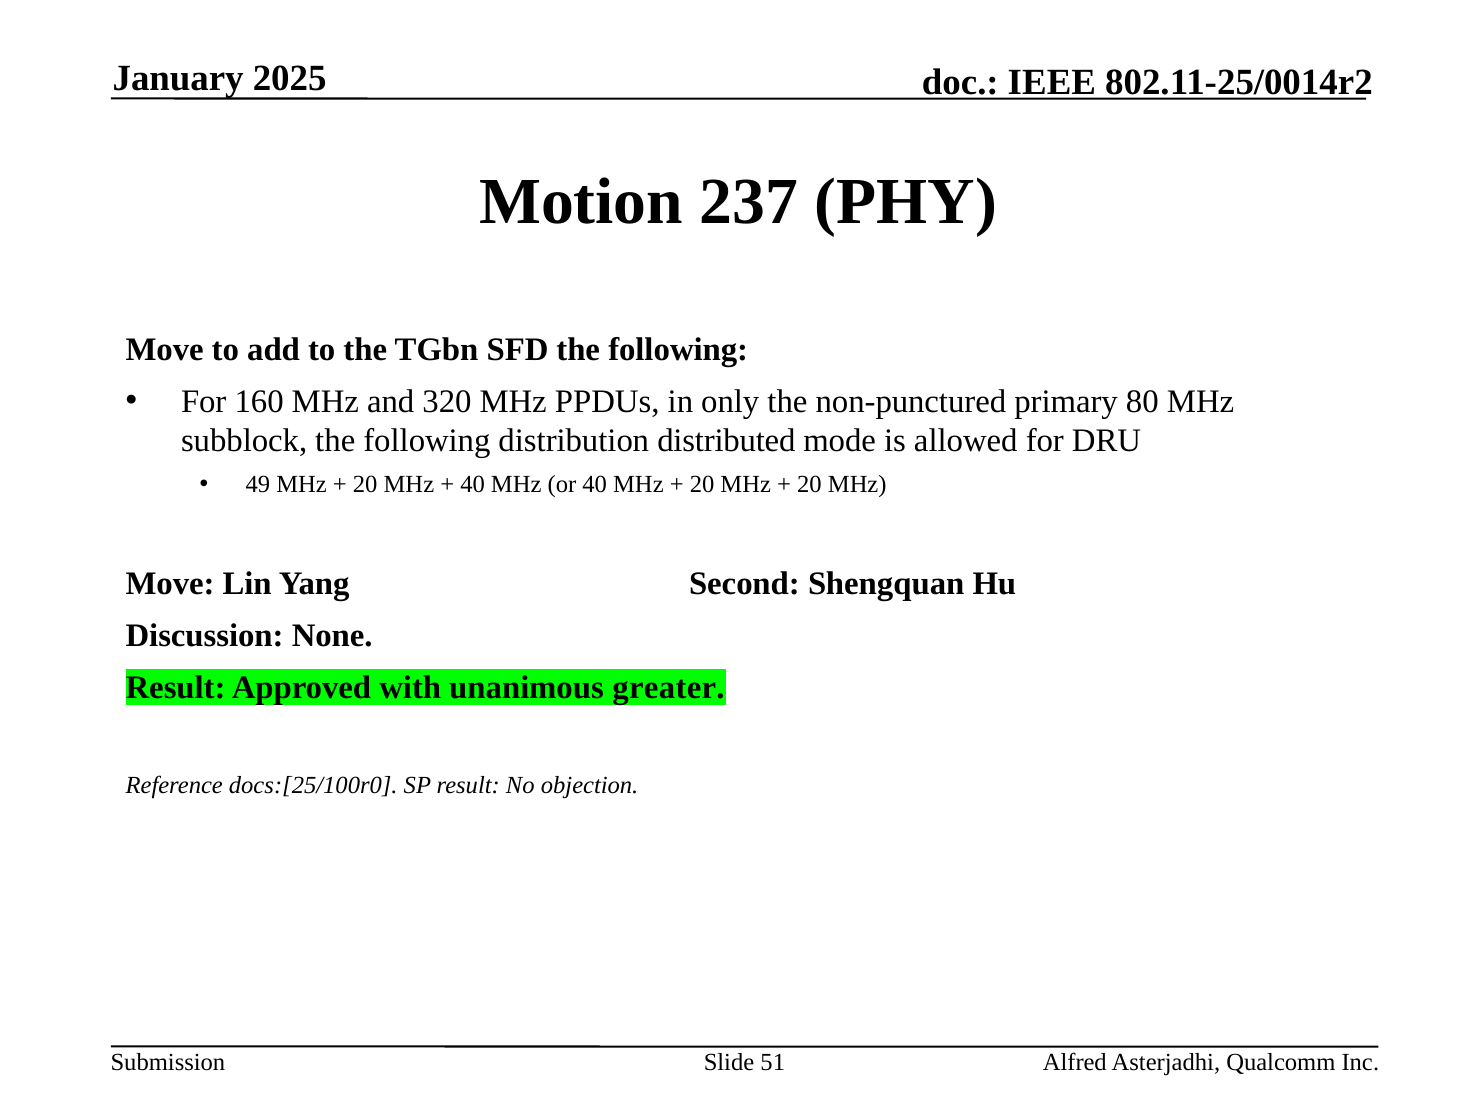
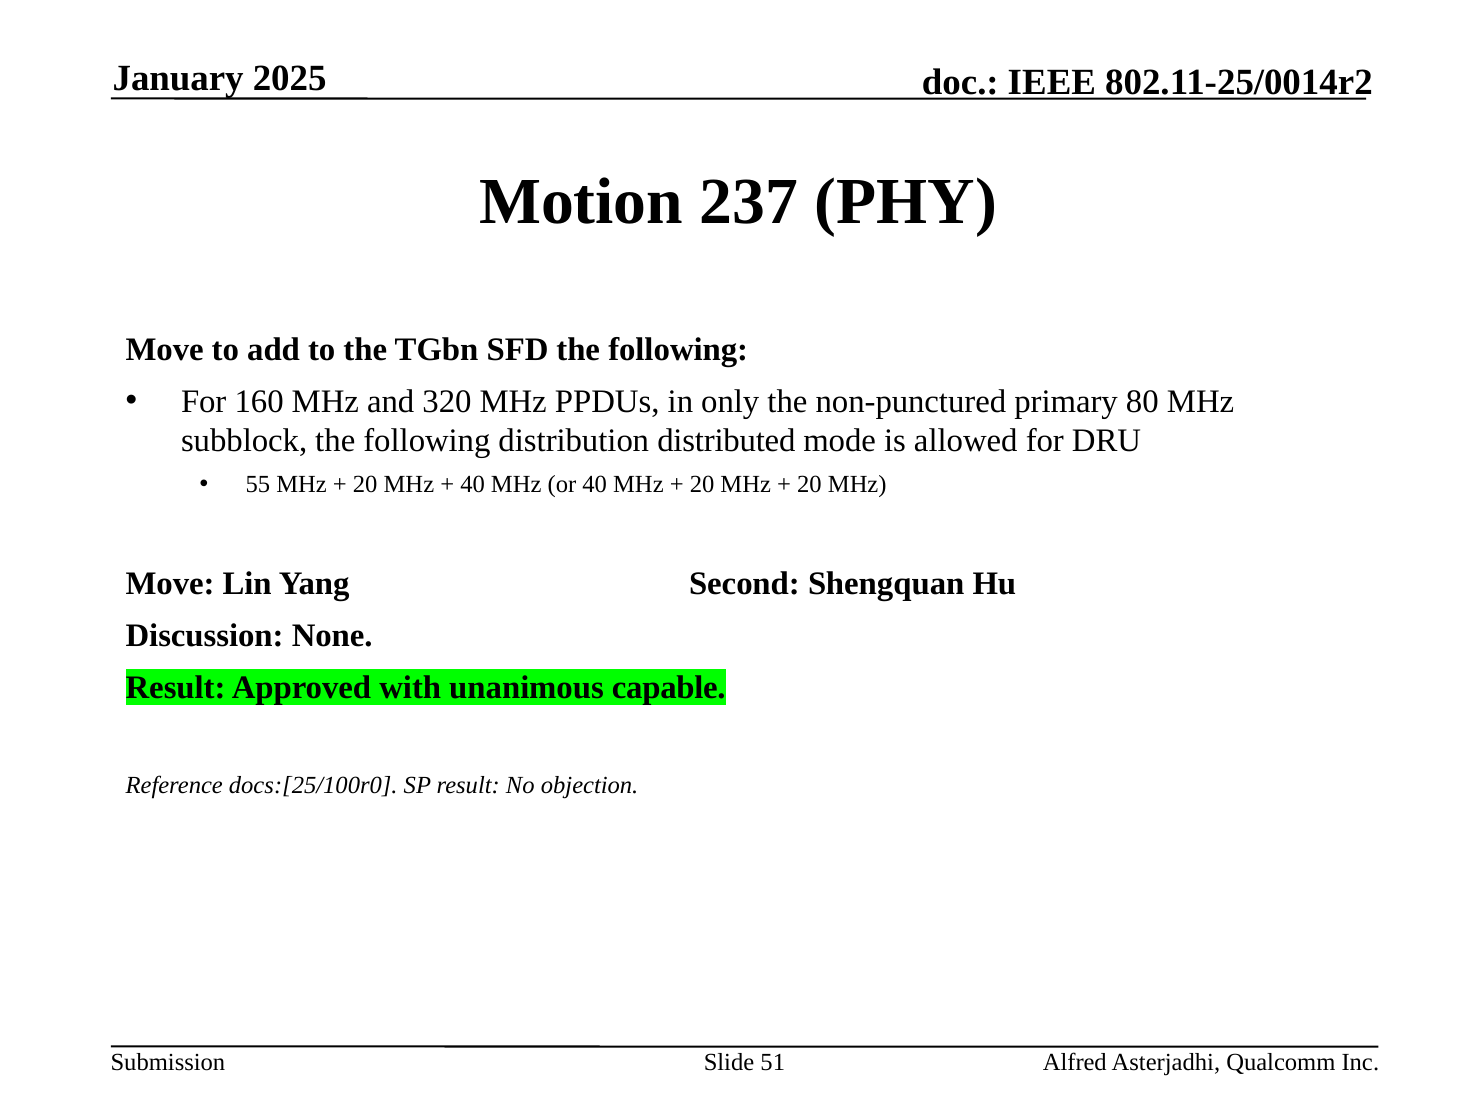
49: 49 -> 55 (258, 485)
greater: greater -> capable (669, 687)
